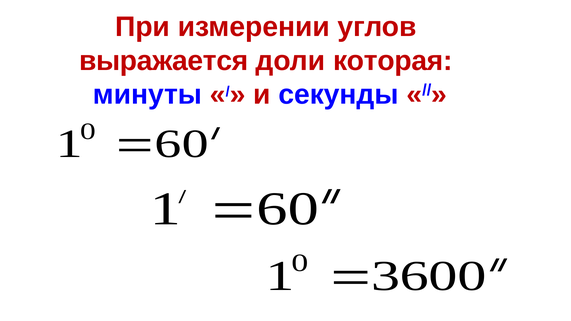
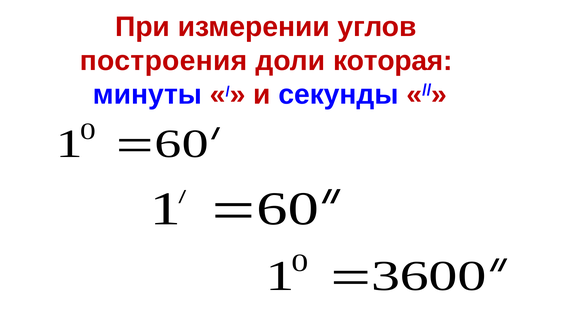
выражается: выражается -> построения (163, 61)
